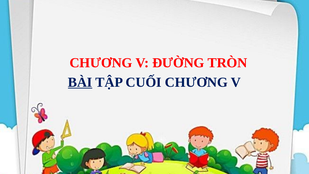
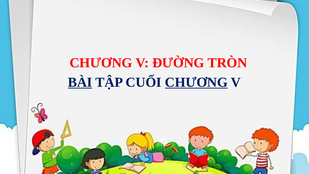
CHƯƠNG underline: none -> present (196, 82)
